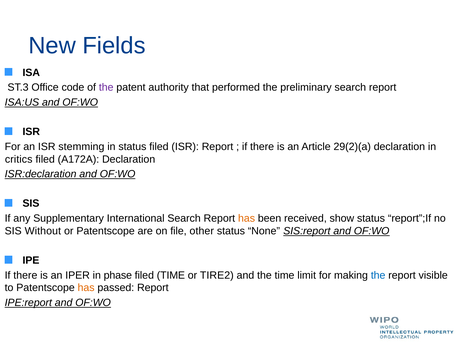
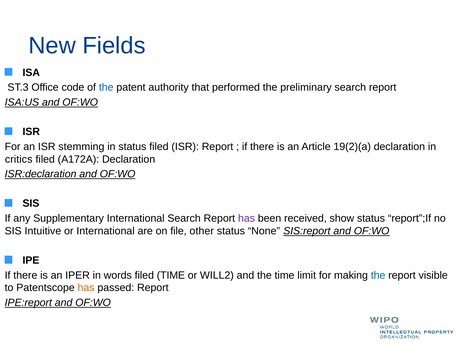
the colour: purple -> blue (106, 87)
29(2)(a: 29(2)(a -> 19(2)(a (352, 146)
has colour: orange -> purple (247, 218)
Without: Without -> Intuitive (43, 231)
or Patentscope: Patentscope -> International (106, 231)
phase: phase -> words (118, 275)
TIRE2: TIRE2 -> WILL2 (217, 275)
